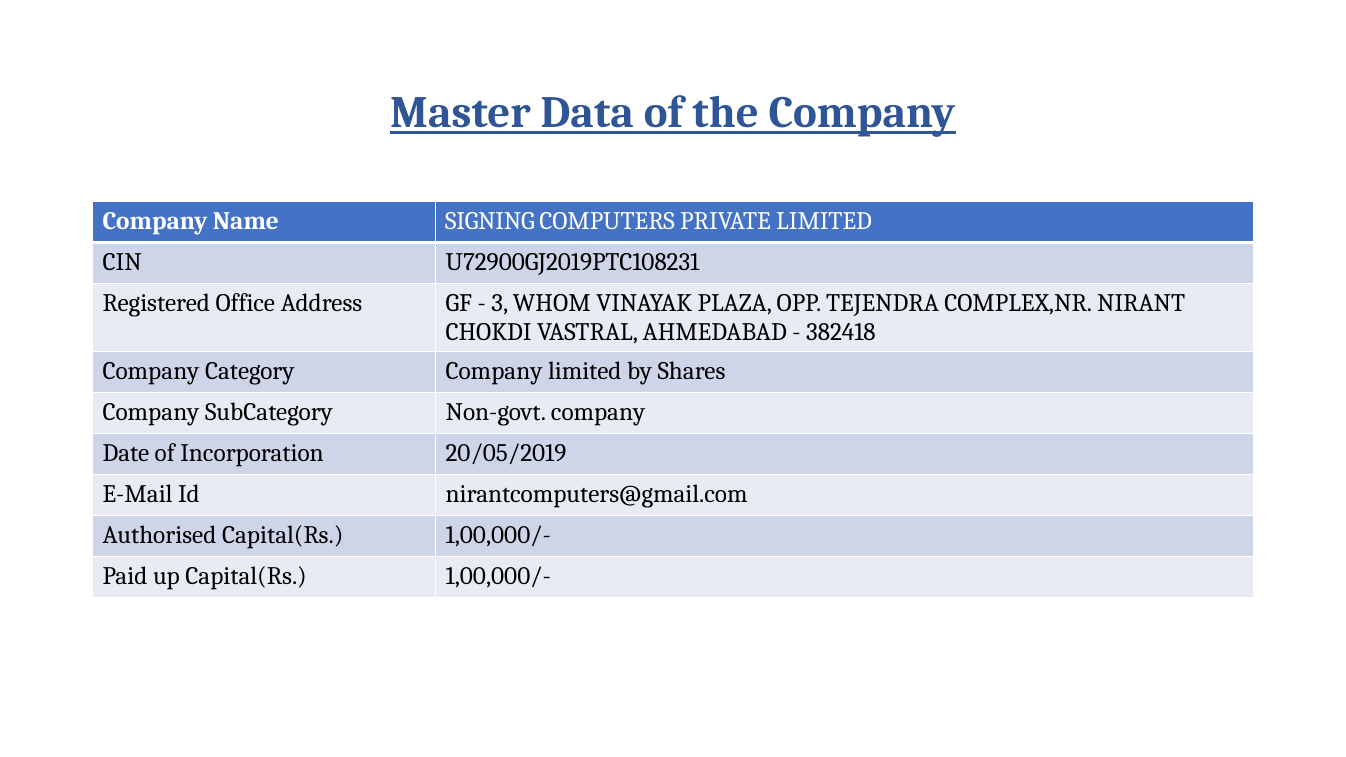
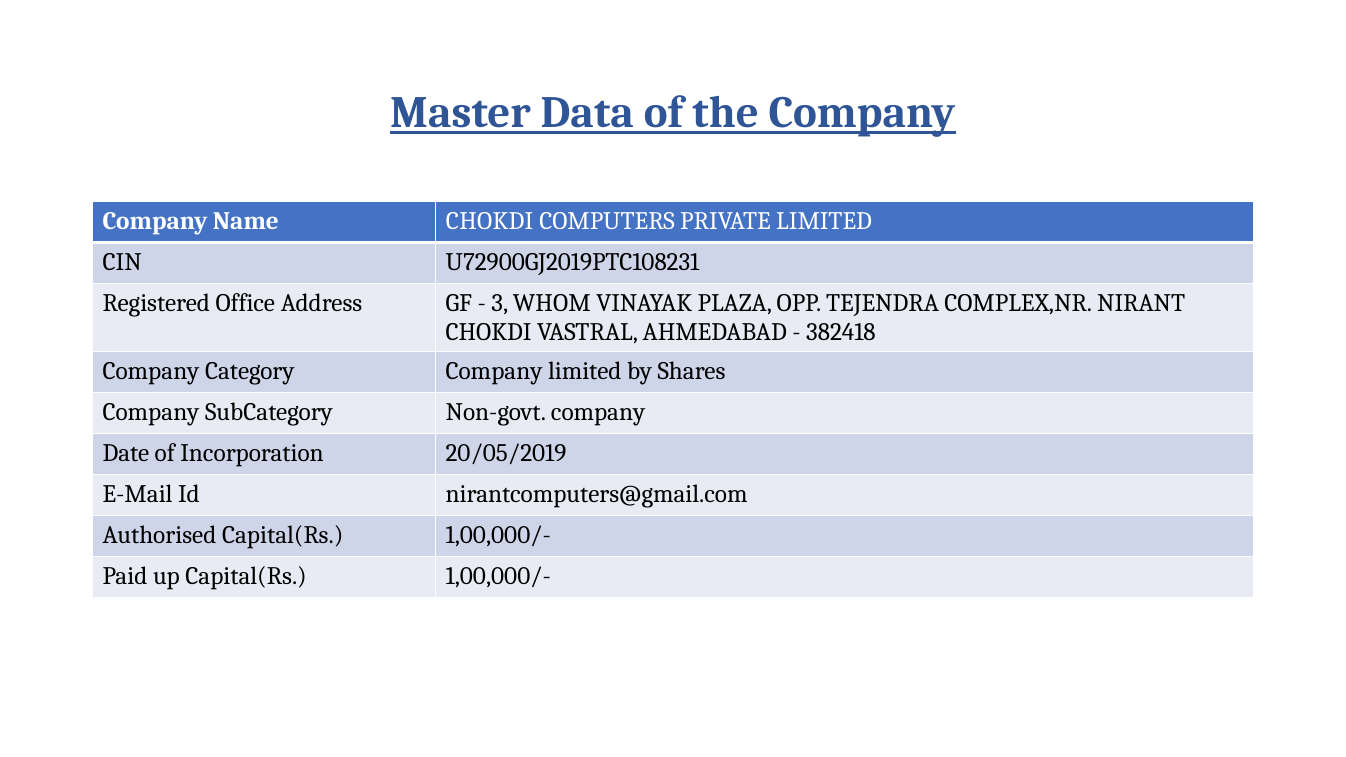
Name SIGNING: SIGNING -> CHOKDI (490, 221)
